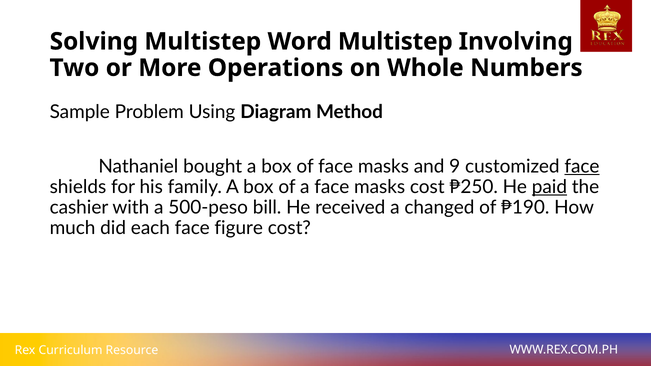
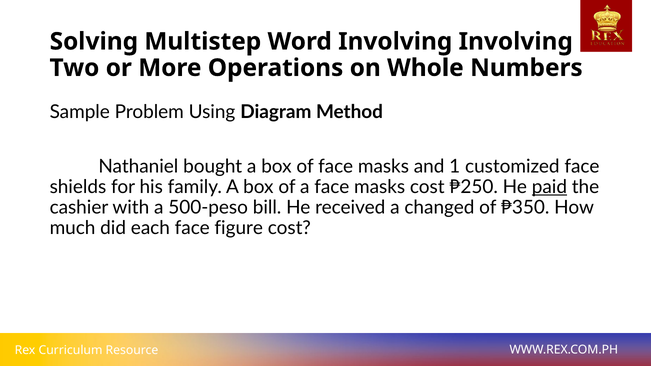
Word Multistep: Multistep -> Involving (395, 42)
9: 9 -> 1 (455, 166)
face underline: present -> none (582, 166)
₱190: ₱190 -> ₱350 (525, 207)
